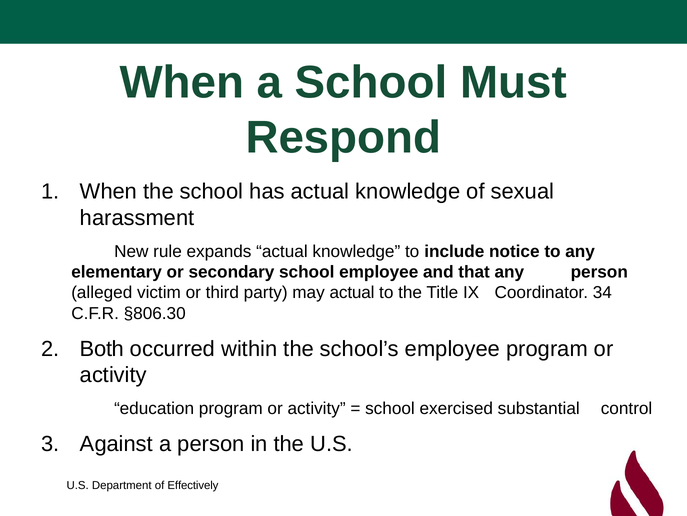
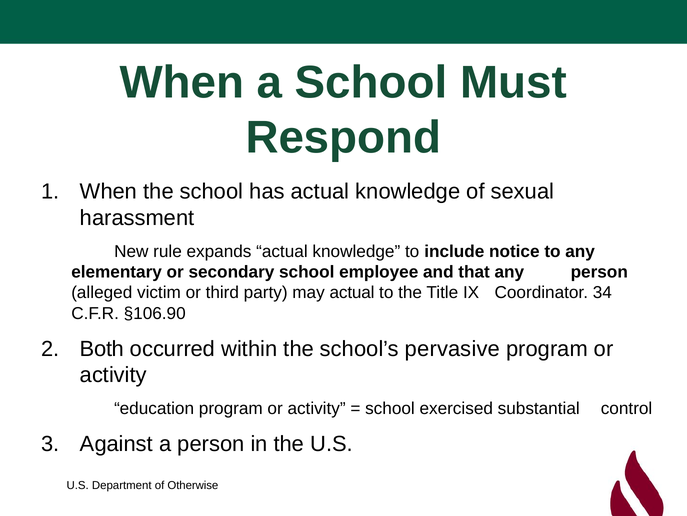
§806.30: §806.30 -> §106.90 (155, 313)
school’s employee: employee -> pervasive (452, 348)
Effectively: Effectively -> Otherwise (193, 485)
